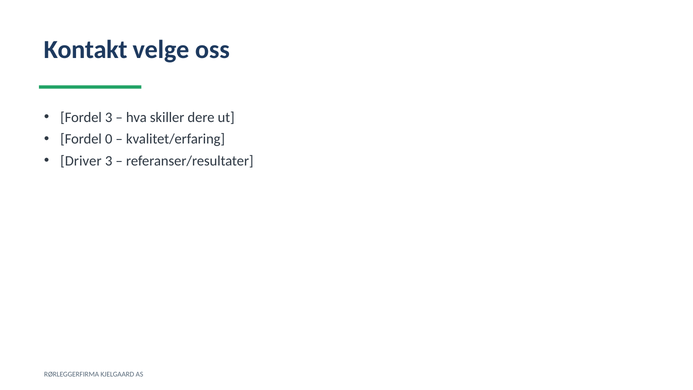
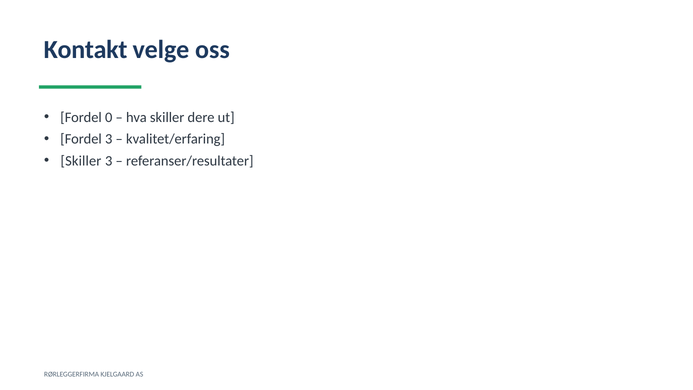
Fordel 3: 3 -> 0 (109, 117)
Fordel 0: 0 -> 3 (109, 139)
Driver: Driver -> Skiller (81, 161)
